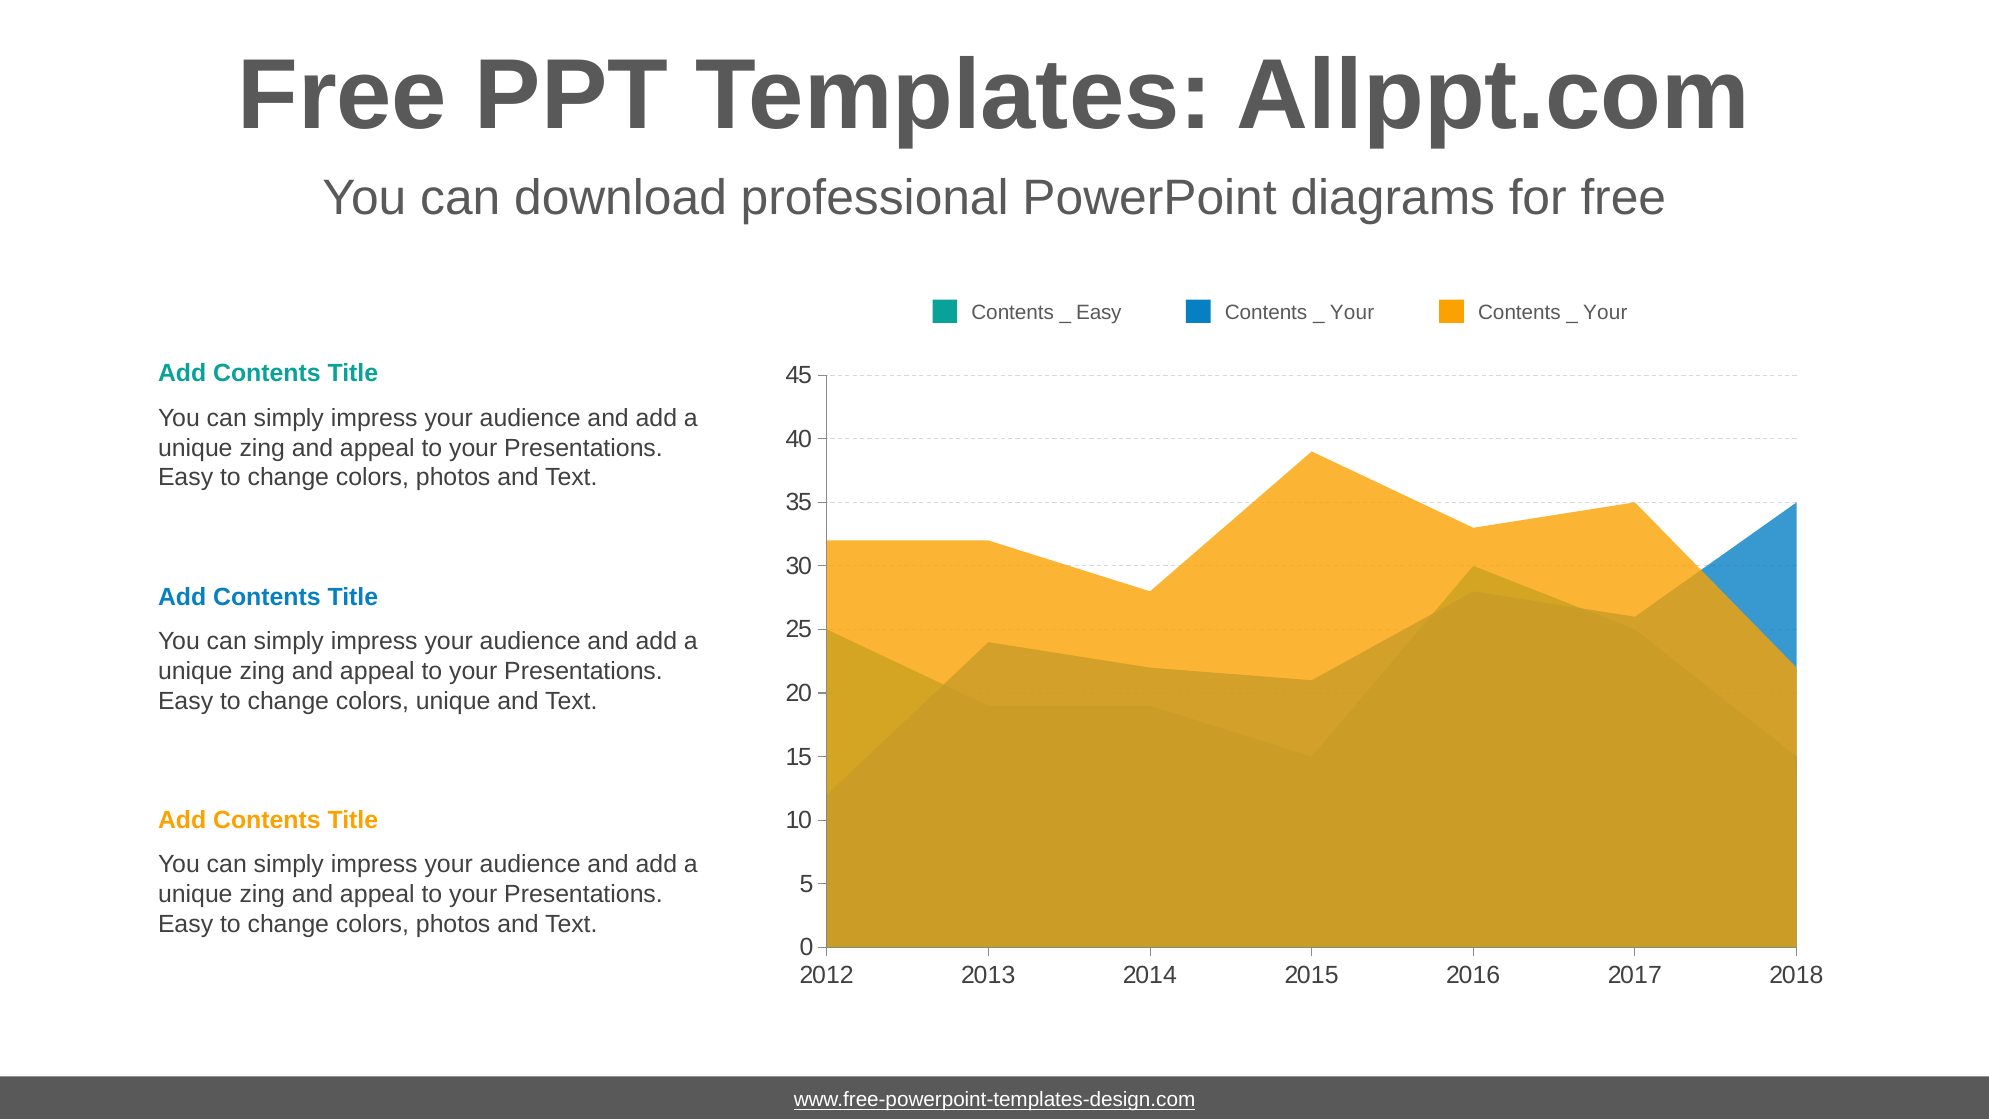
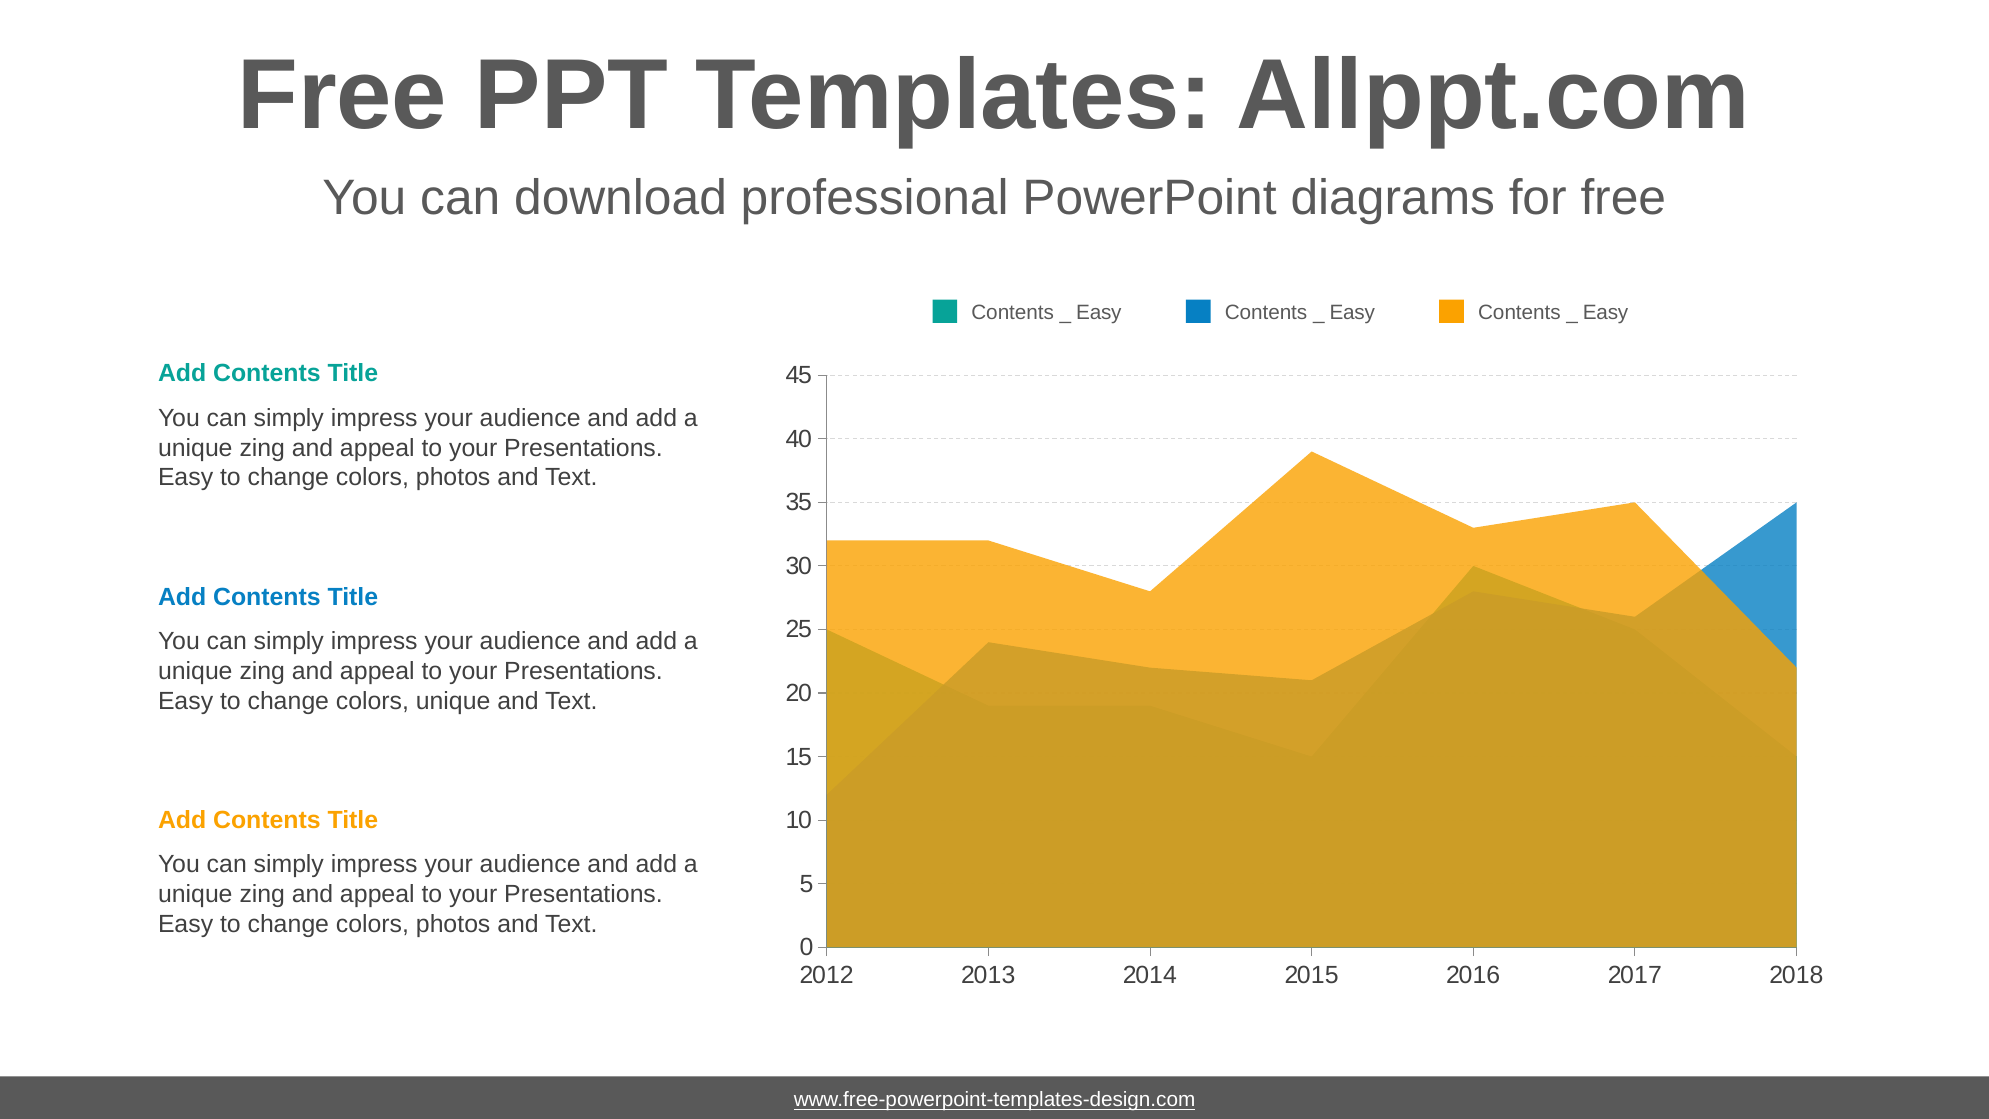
Your: Your -> Easy (1352, 312)
Your: Your -> Easy (1606, 312)
